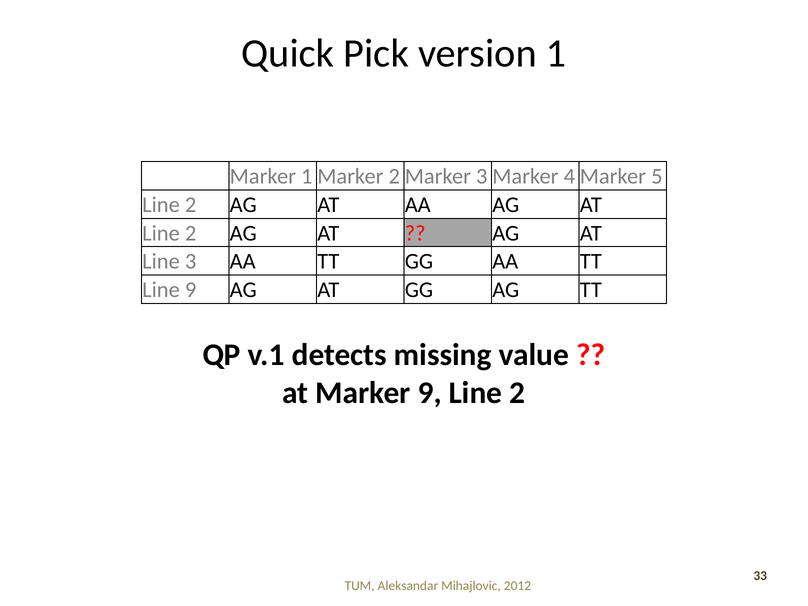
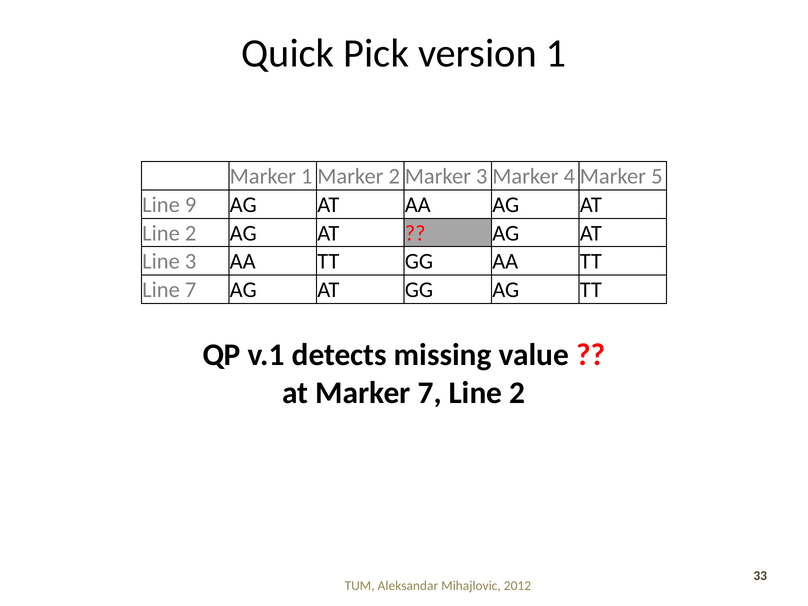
2: 2 -> 9 (191, 205)
Line 9: 9 -> 7 (191, 290)
Marker 9: 9 -> 7 (430, 393)
